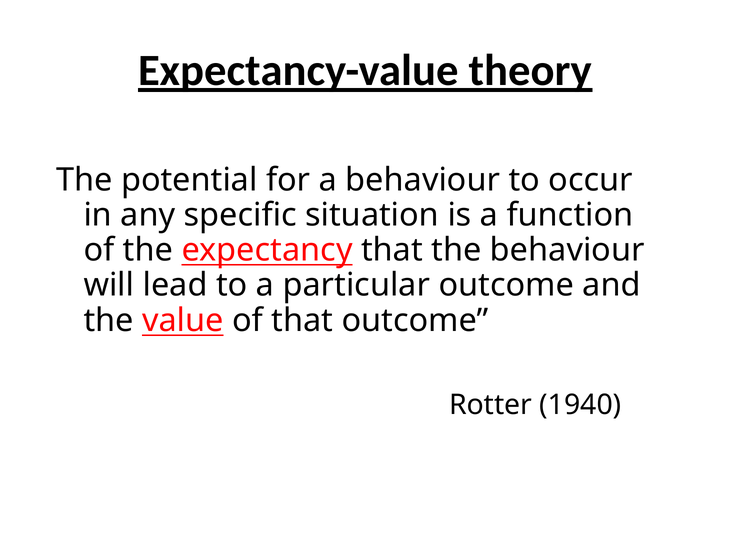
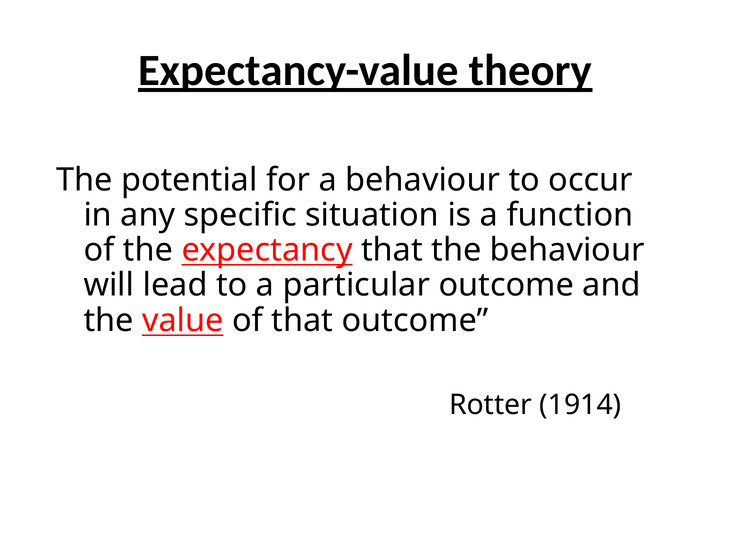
1940: 1940 -> 1914 (580, 405)
